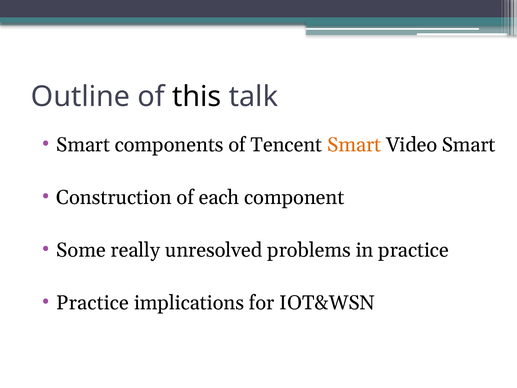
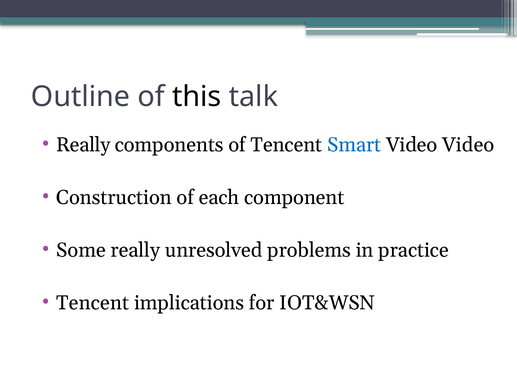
Smart: Smart -> Really (83, 145)
Smart colour: orange -> blue (354, 145)
Video Smart: Smart -> Video (468, 145)
Practice: Practice -> Tencent (93, 303)
